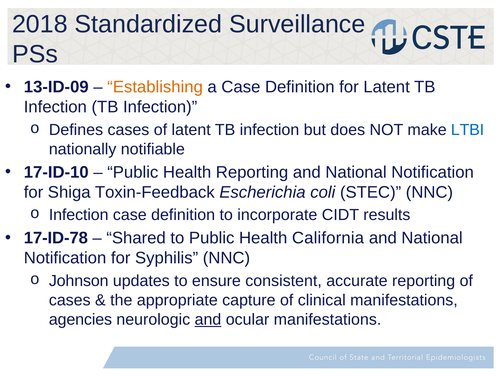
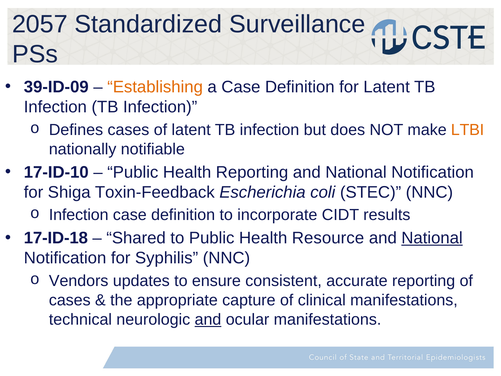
2018: 2018 -> 2057 (40, 24)
13-ID-09: 13-ID-09 -> 39-ID-09 (56, 87)
LTBI colour: blue -> orange (467, 130)
17-ID-78: 17-ID-78 -> 17-ID-18 (56, 238)
California: California -> Resource (328, 238)
National underline: none -> present (432, 238)
Johnson: Johnson -> Vendors (79, 281)
agencies: agencies -> technical (80, 319)
